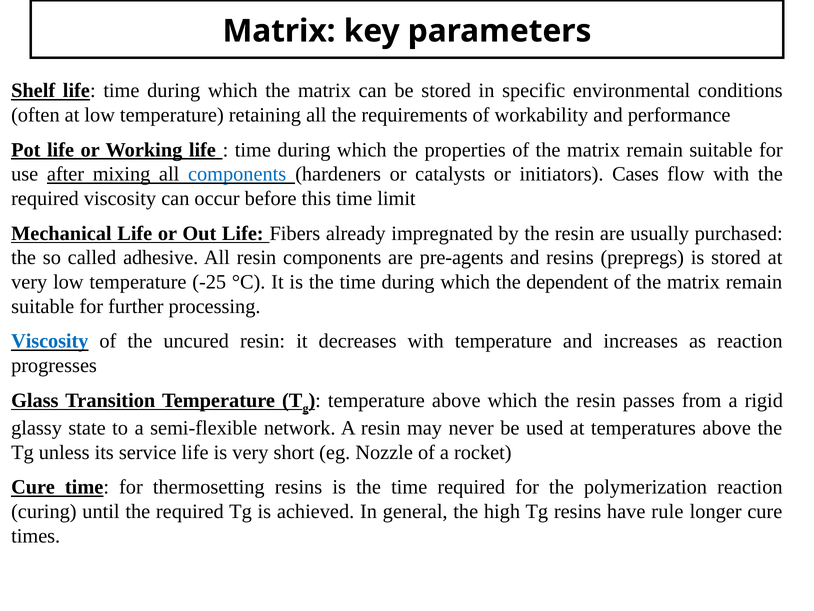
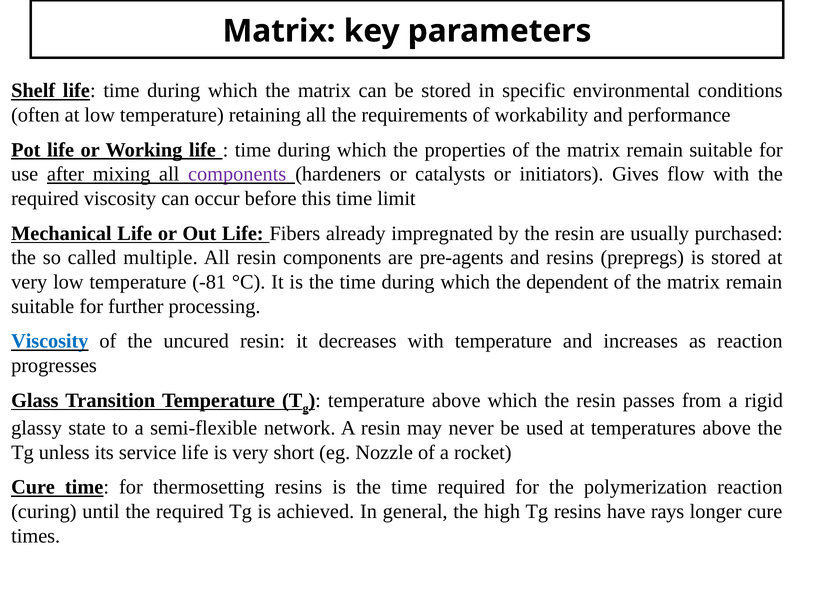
components colour: blue -> purple (237, 174)
Cases: Cases -> Gives (635, 174)
adhesive: adhesive -> multiple (161, 258)
-25: -25 -> -81 (209, 282)
rule: rule -> rays (668, 511)
